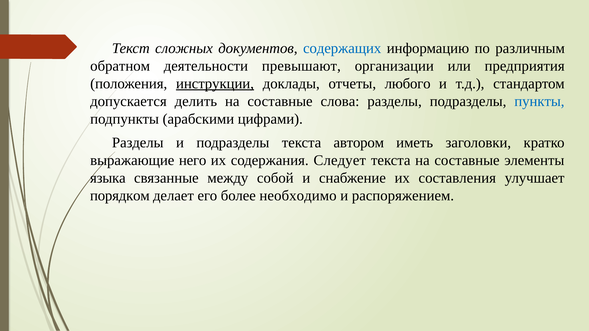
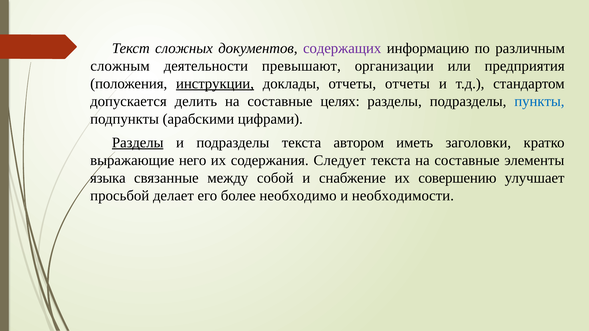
содержащих colour: blue -> purple (342, 48)
обратном: обратном -> сложным (120, 66)
отчеты любого: любого -> отчеты (407, 84)
слова: слова -> целях (340, 101)
Разделы underline: none -> present (138, 143)
составления: составления -> совершению (457, 178)
порядком: порядком -> просьбой (120, 196)
распоряжением: распоряжением -> необходимости (403, 196)
